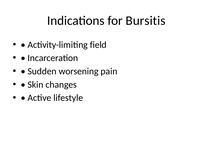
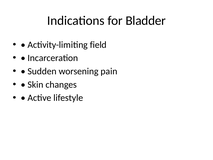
Bursitis: Bursitis -> Bladder (146, 21)
